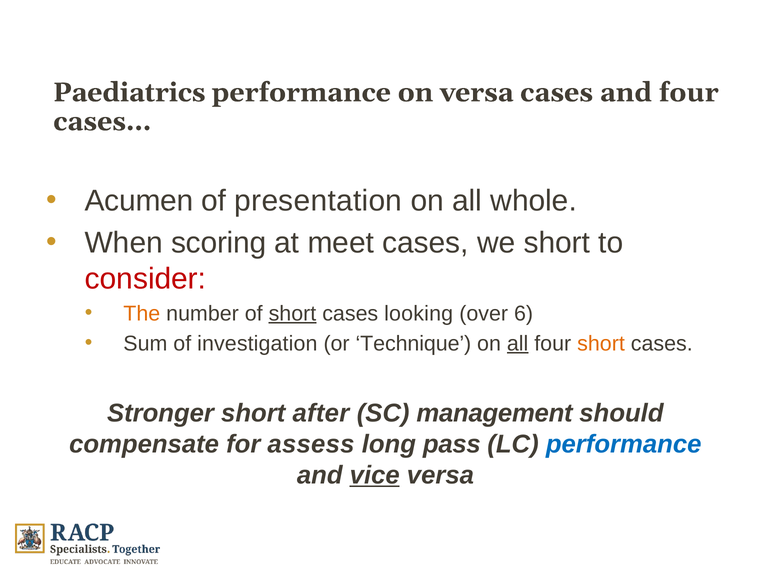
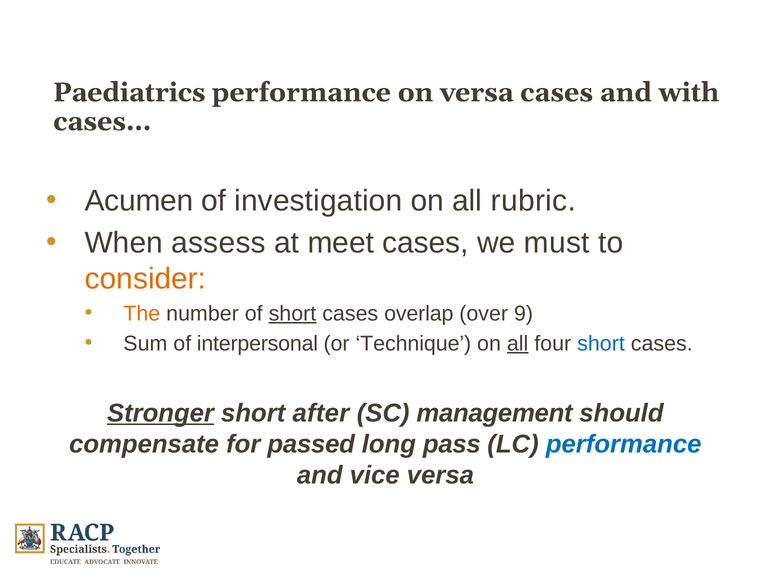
and four: four -> with (689, 92)
presentation: presentation -> investigation (318, 201)
whole: whole -> rubric (533, 201)
scoring: scoring -> assess (219, 243)
we short: short -> must (557, 243)
consider colour: red -> orange (145, 279)
looking: looking -> overlap (419, 313)
6: 6 -> 9 (524, 313)
investigation: investigation -> interpersonal (257, 343)
short colour: orange -> blue (601, 343)
Stronger underline: none -> present (161, 413)
assess: assess -> passed (311, 444)
vice underline: present -> none (375, 474)
